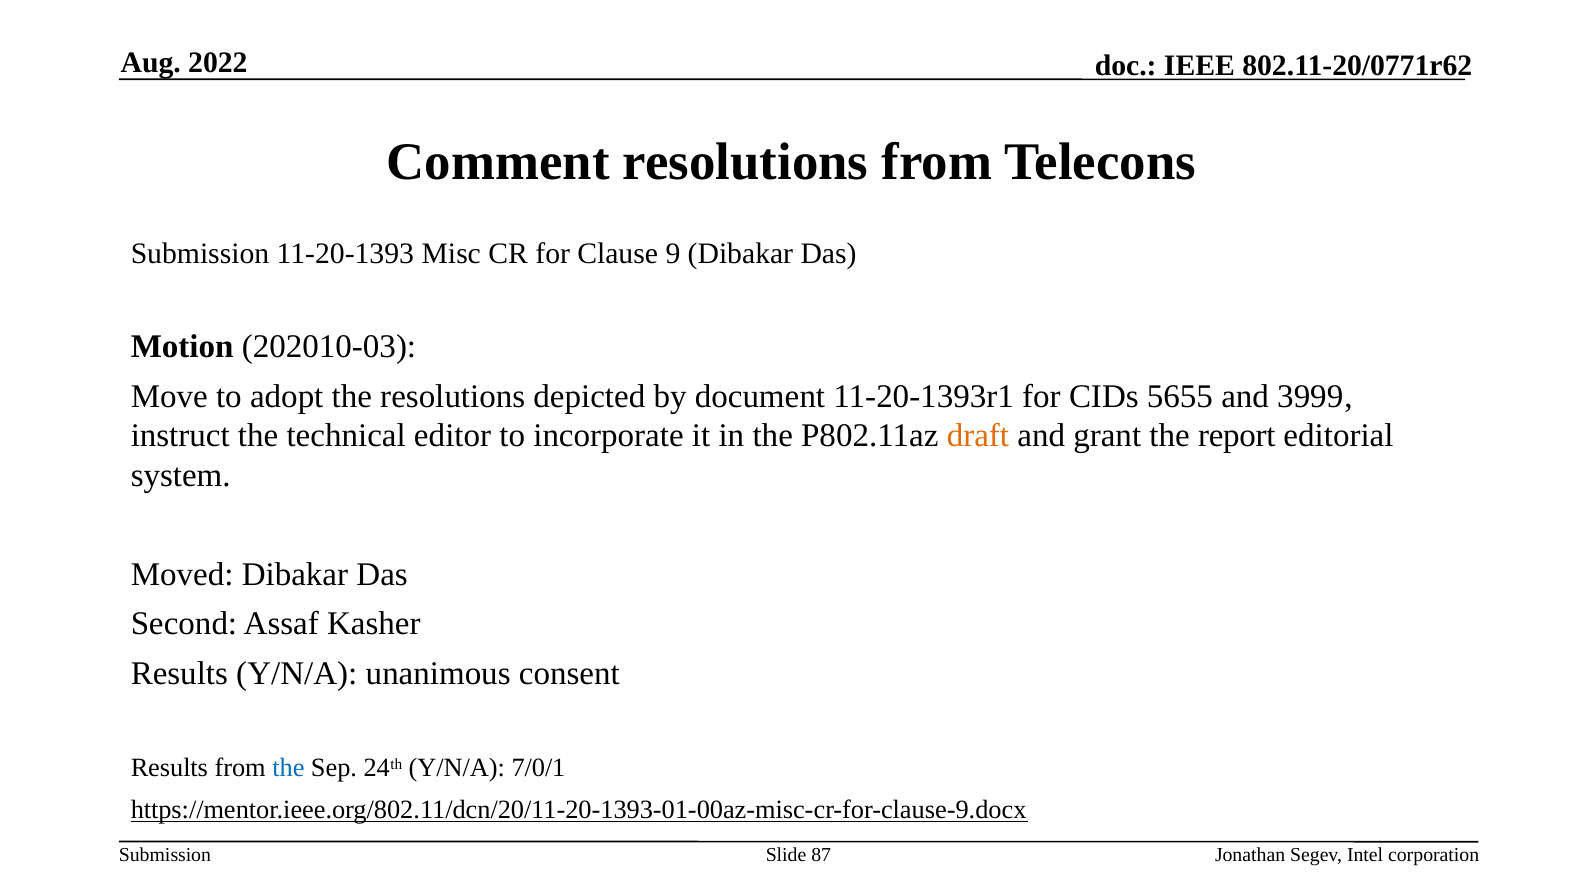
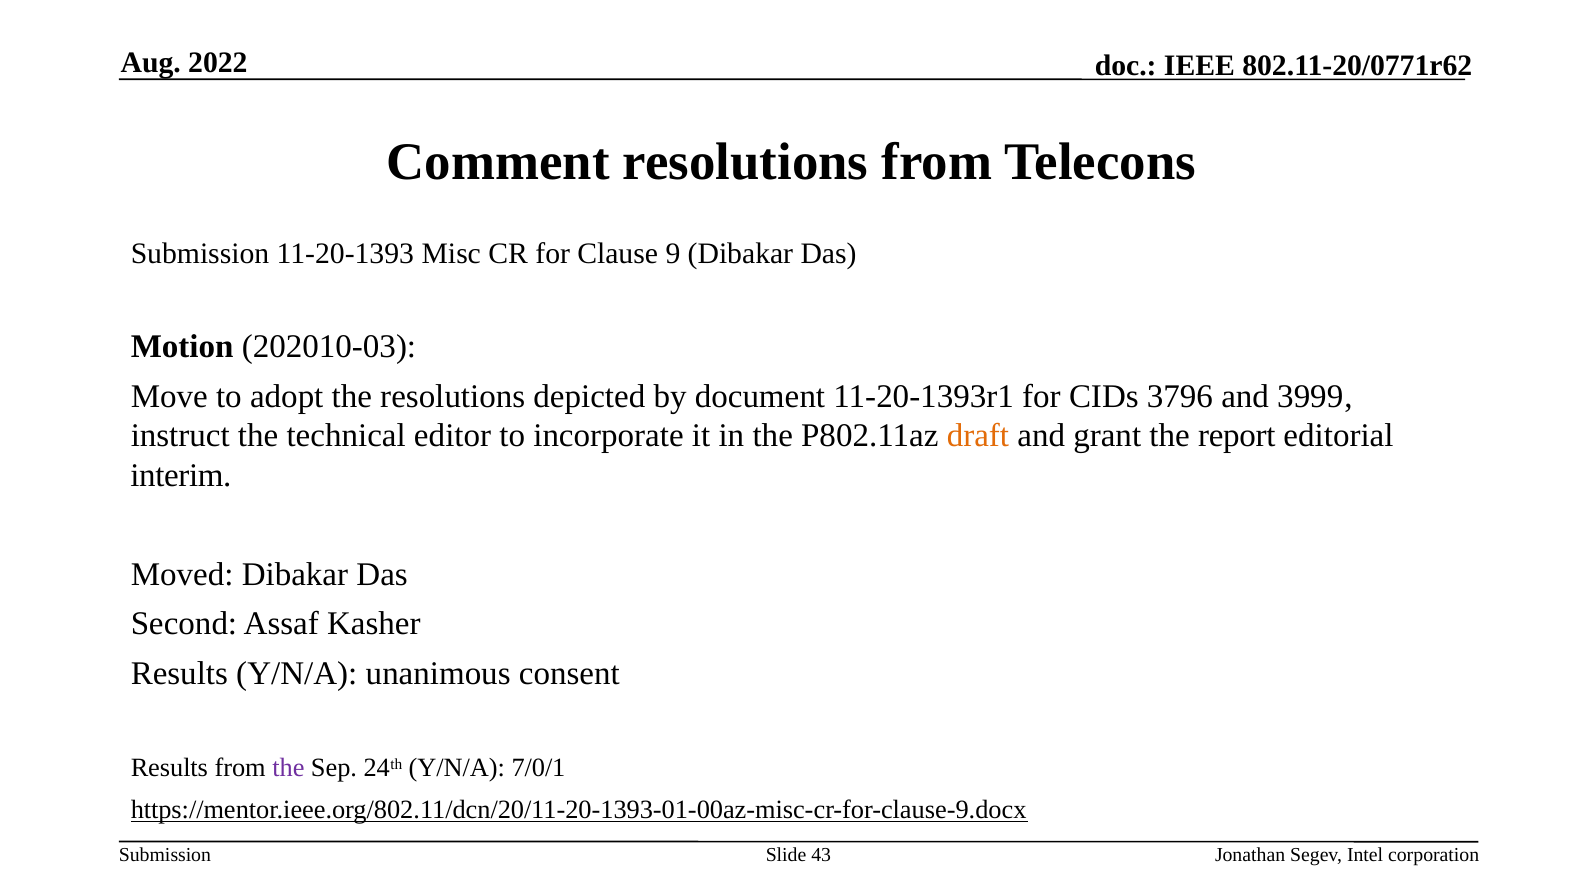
5655: 5655 -> 3796 (1180, 396)
system: system -> interim (181, 475)
the colour: blue -> purple (288, 768)
87: 87 -> 43 (821, 855)
